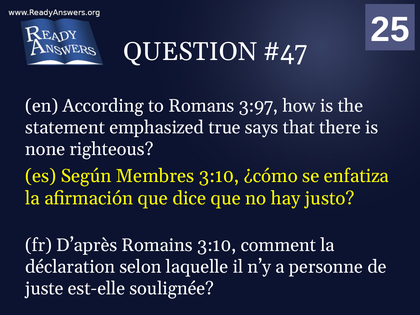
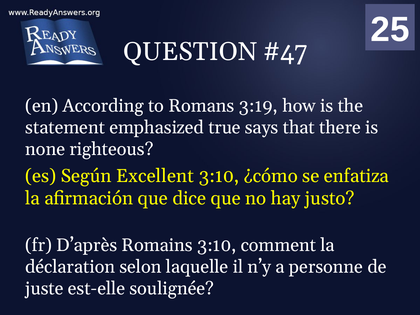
3:97: 3:97 -> 3:19 (258, 106)
Membres: Membres -> Excellent (155, 176)
